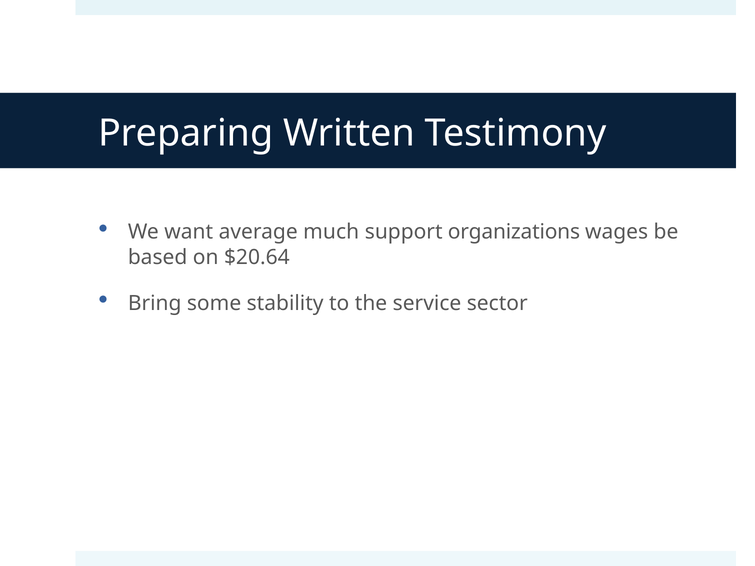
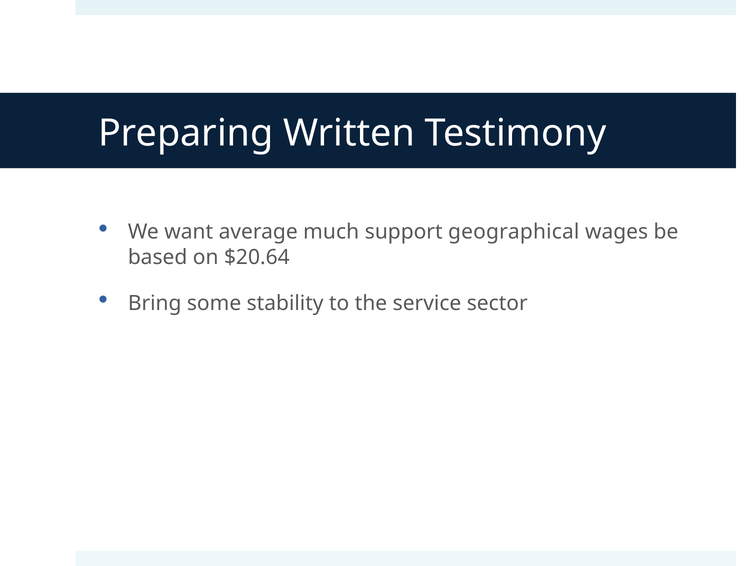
organizations: organizations -> geographical (514, 232)
